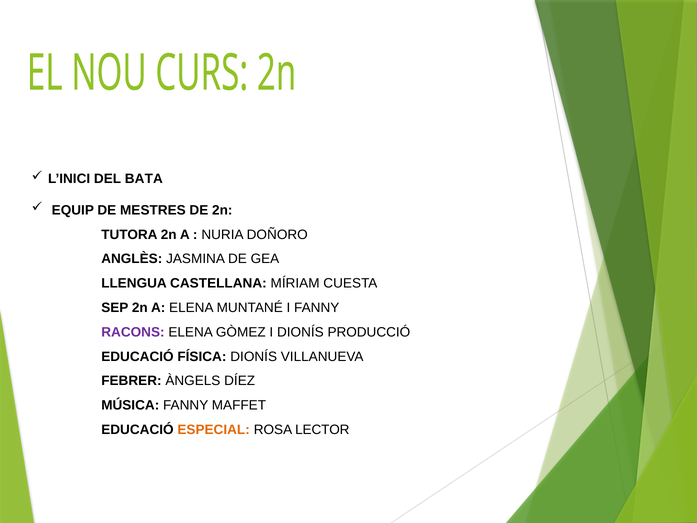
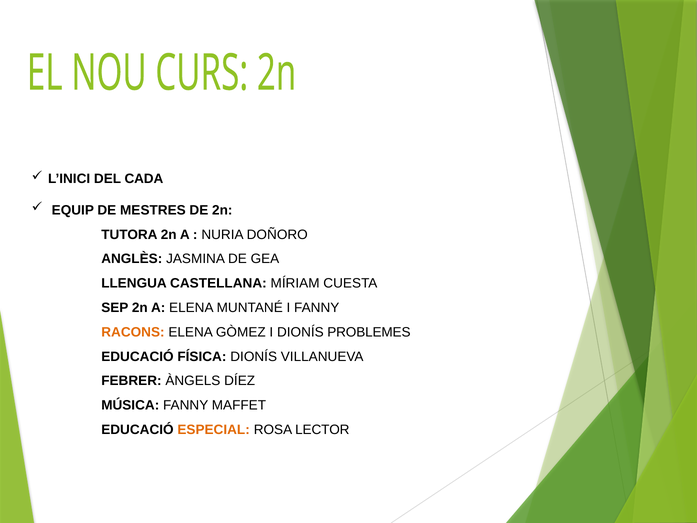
BATA: BATA -> CADA (144, 179)
RACONS colour: purple -> orange (133, 332)
PRODUCCIÓ: PRODUCCIÓ -> PROBLEMES (369, 332)
